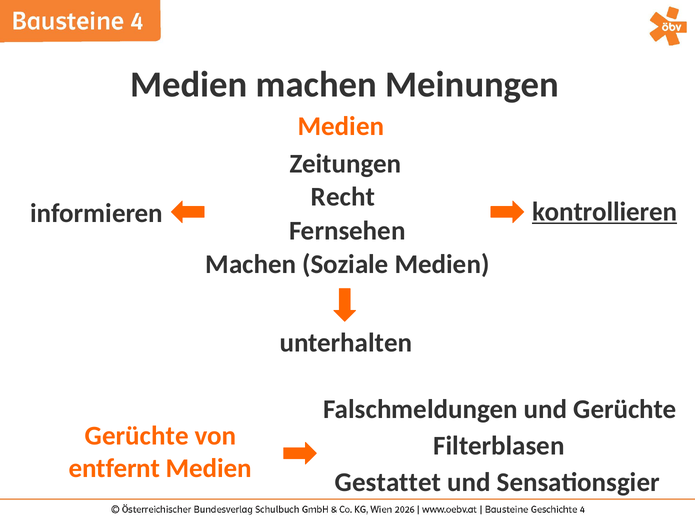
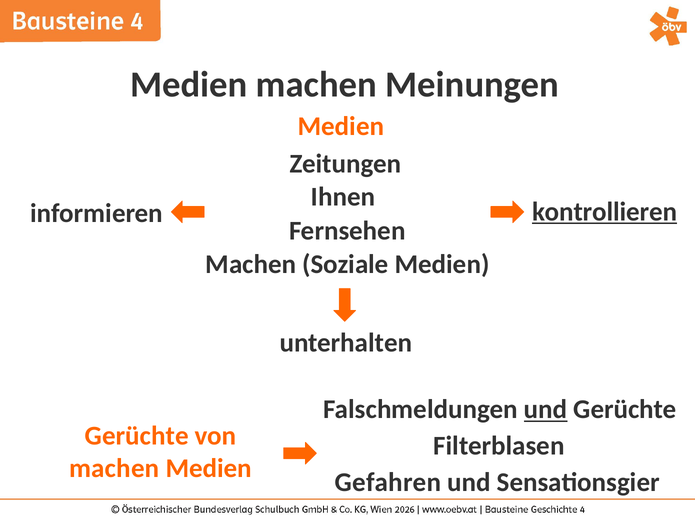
Recht: Recht -> Ihnen (343, 197)
und underline: none -> present (546, 410)
entfernt: entfernt -> machen (114, 468)
Gestattet: Gestattet -> Gefahren (388, 483)
